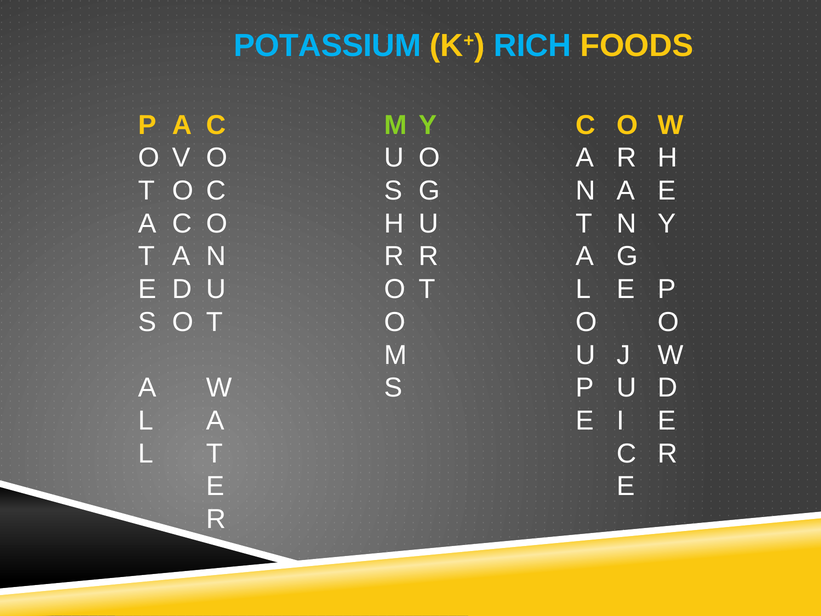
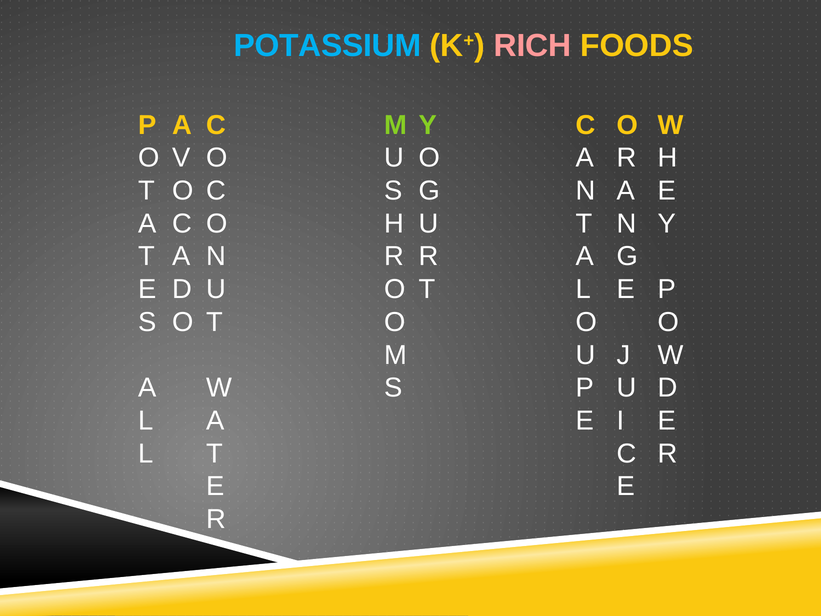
RICH colour: light blue -> pink (532, 46)
